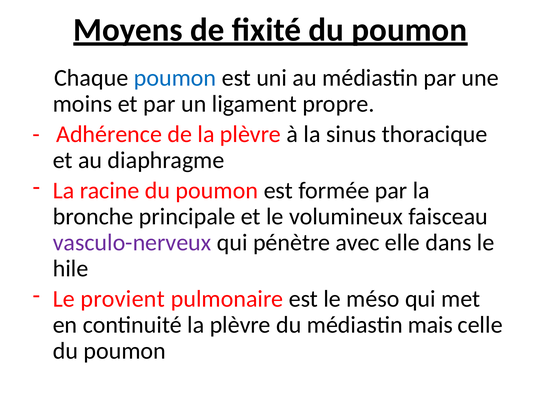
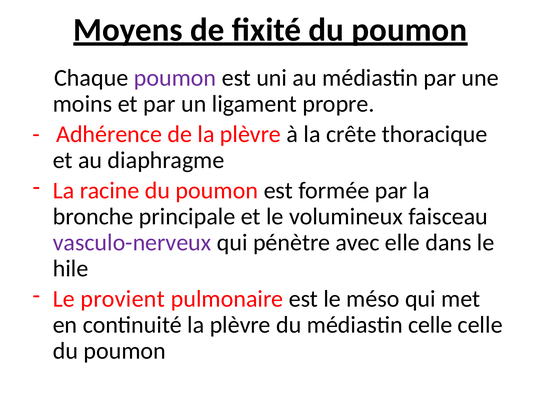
poumon colour: blue -> purple (175, 78)
sinus: sinus -> crête (351, 134)
médiastin mais: mais -> celle (430, 325)
